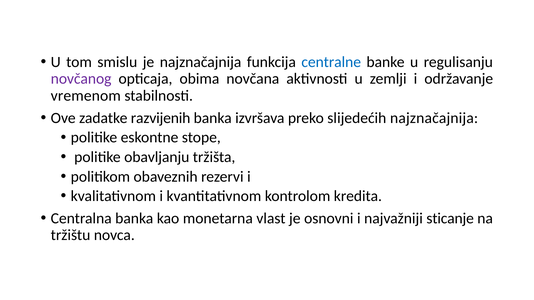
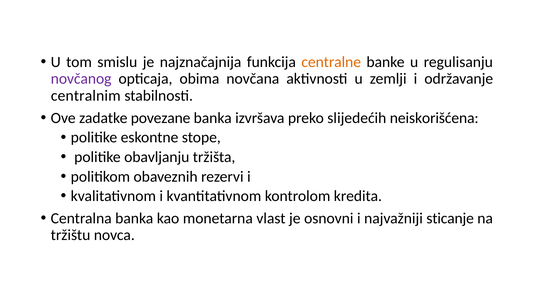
centralne colour: blue -> orange (331, 62)
vremenom: vremenom -> centralnim (86, 96)
razvijenih: razvijenih -> povezane (161, 118)
slijedećih najznačajnija: najznačajnija -> neiskorišćena (434, 118)
